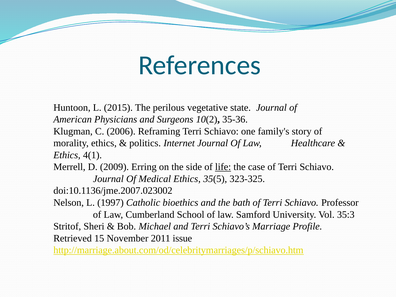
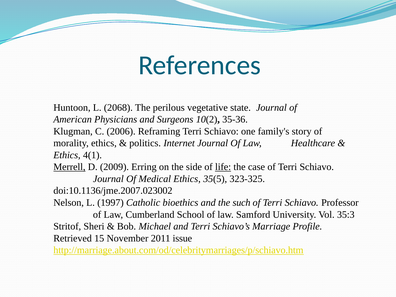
2015: 2015 -> 2068 (118, 108)
Merrell underline: none -> present (69, 167)
bath: bath -> such (241, 203)
